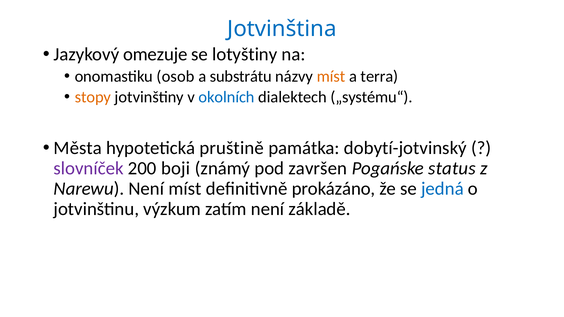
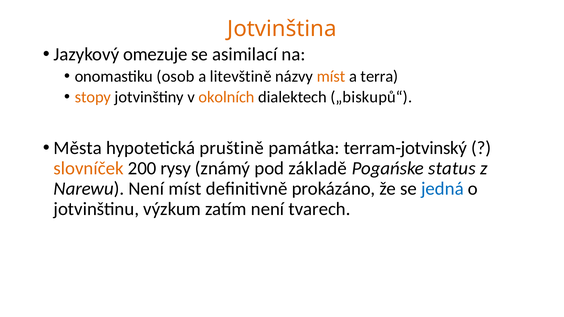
Jotvinština colour: blue -> orange (282, 29)
lotyštiny: lotyštiny -> asimilací (245, 54)
substrátu: substrátu -> litevštině (241, 76)
okolních colour: blue -> orange (227, 97)
„systému“: „systému“ -> „biskupů“ (371, 97)
dobytí-jotvinský: dobytí-jotvinský -> terram-jotvinský (405, 148)
slovníček colour: purple -> orange (89, 169)
boji: boji -> rysy (176, 169)
završen: završen -> základě (318, 169)
základě: základě -> tvarech (320, 209)
